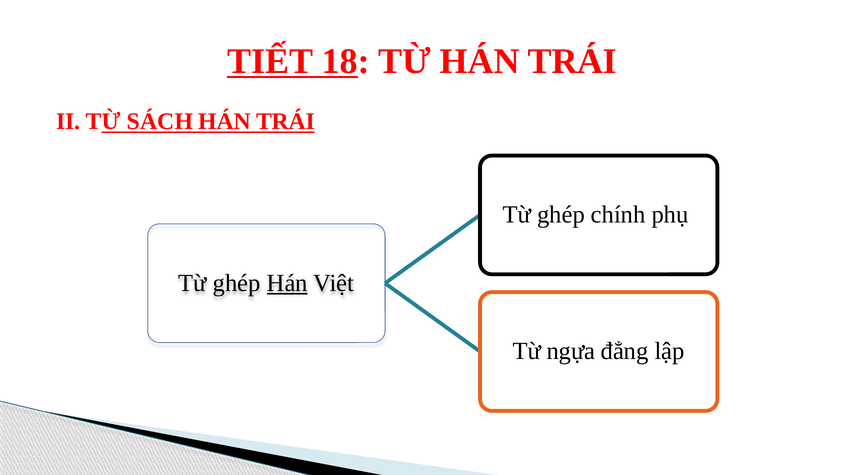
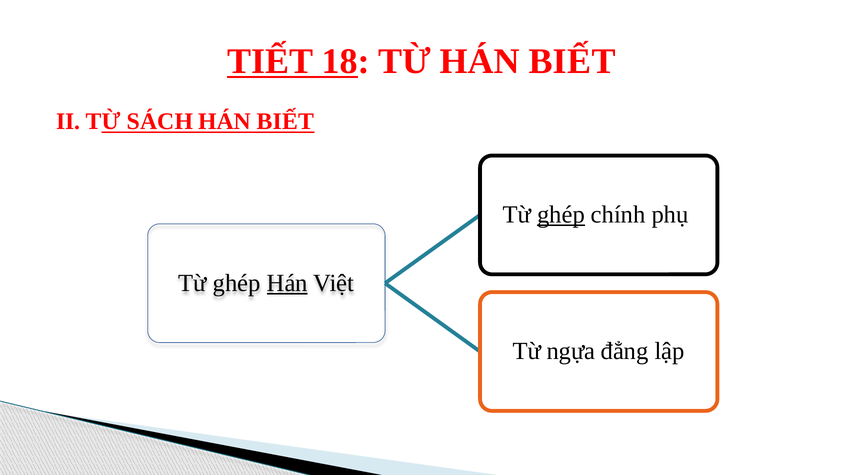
TỪ HÁN TRÁI: TRÁI -> BIẾT (572, 61)
TRÁI: TRÁI -> BIẾT (285, 122)
ghép underline: none -> present (561, 215)
